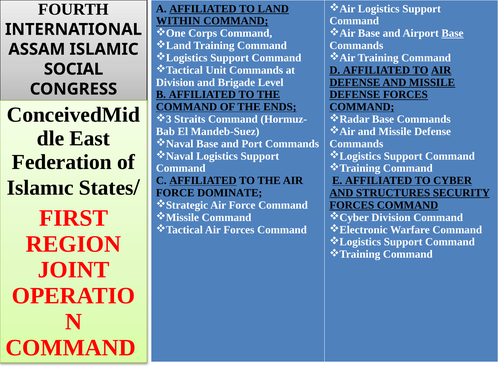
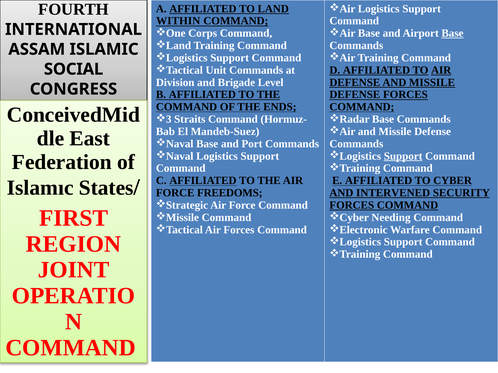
Support underline: none -> present (403, 156)
DOMINATE: DOMINATE -> FREEDOMS (230, 193)
STRUCTURES: STRUCTURES -> INTERVENED (393, 193)
Division: Division -> Needing (391, 218)
